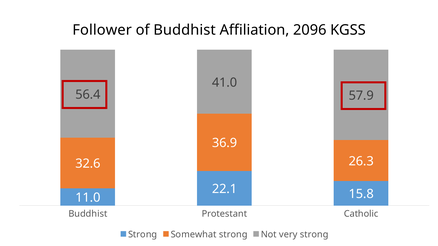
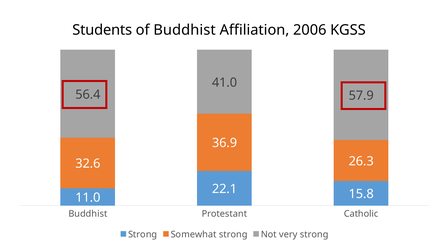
Follower: Follower -> Students (102, 30)
2096: 2096 -> 2006 (310, 30)
